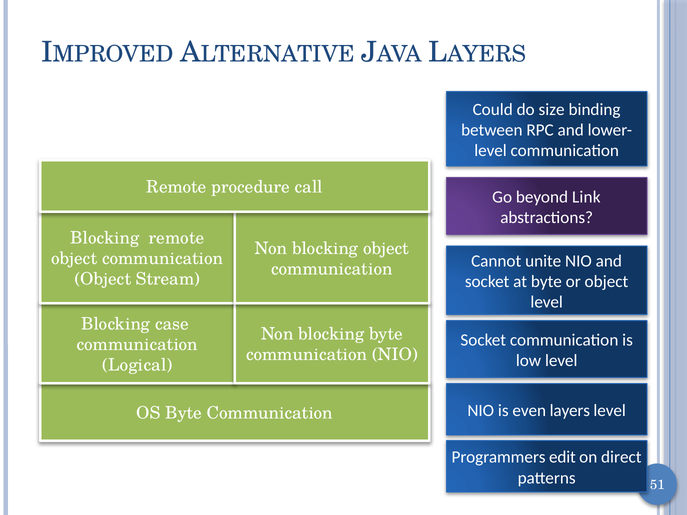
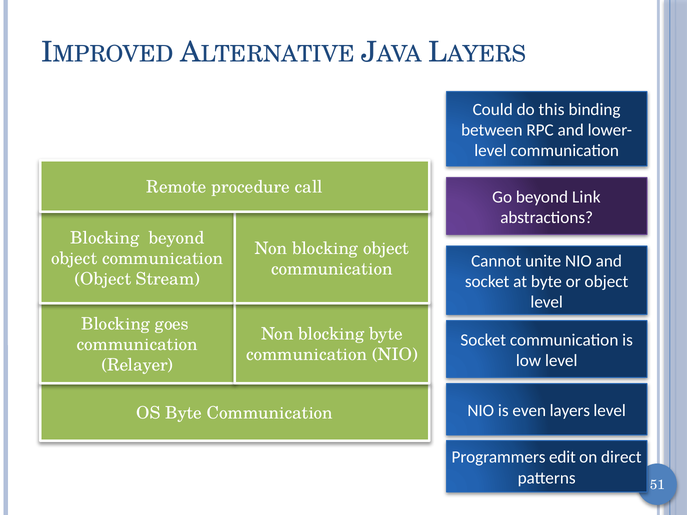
size: size -> this (552, 109)
Blocking remote: remote -> beyond (177, 238)
case: case -> goes (172, 324)
Logical: Logical -> Relayer (137, 365)
